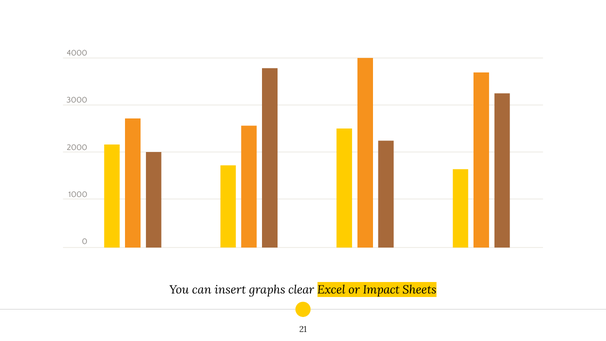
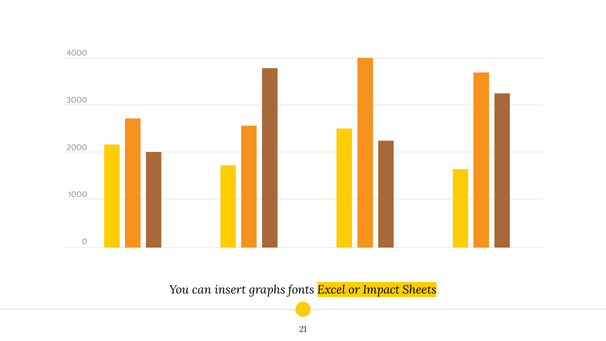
clear: clear -> fonts (301, 290)
